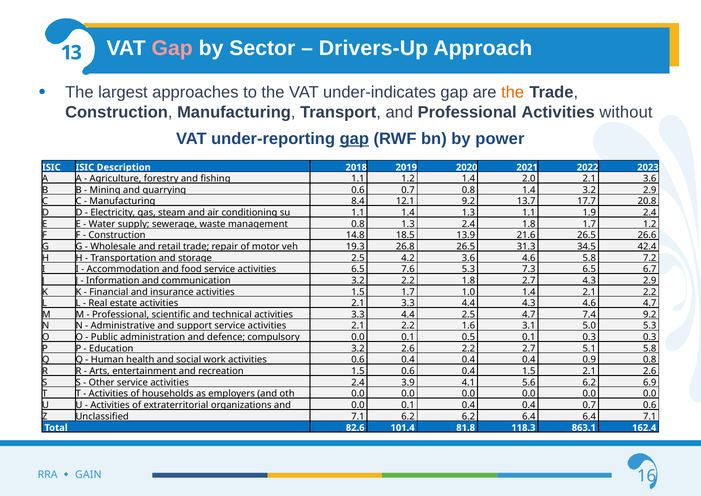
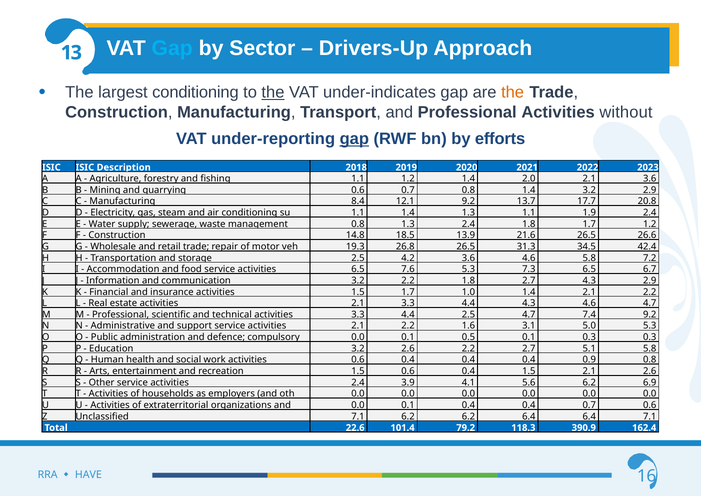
Gap colour: pink -> light blue (172, 48)
largest approaches: approaches -> conditioning (195, 92)
the underline: none -> present (273, 92)
power: power -> efforts (500, 139)
82.6: 82.6 -> 22.6 (355, 428)
81.8: 81.8 -> 79.2 (466, 428)
863.1: 863.1 -> 390.9 (584, 428)
GAIN: GAIN -> HAVE (88, 475)
